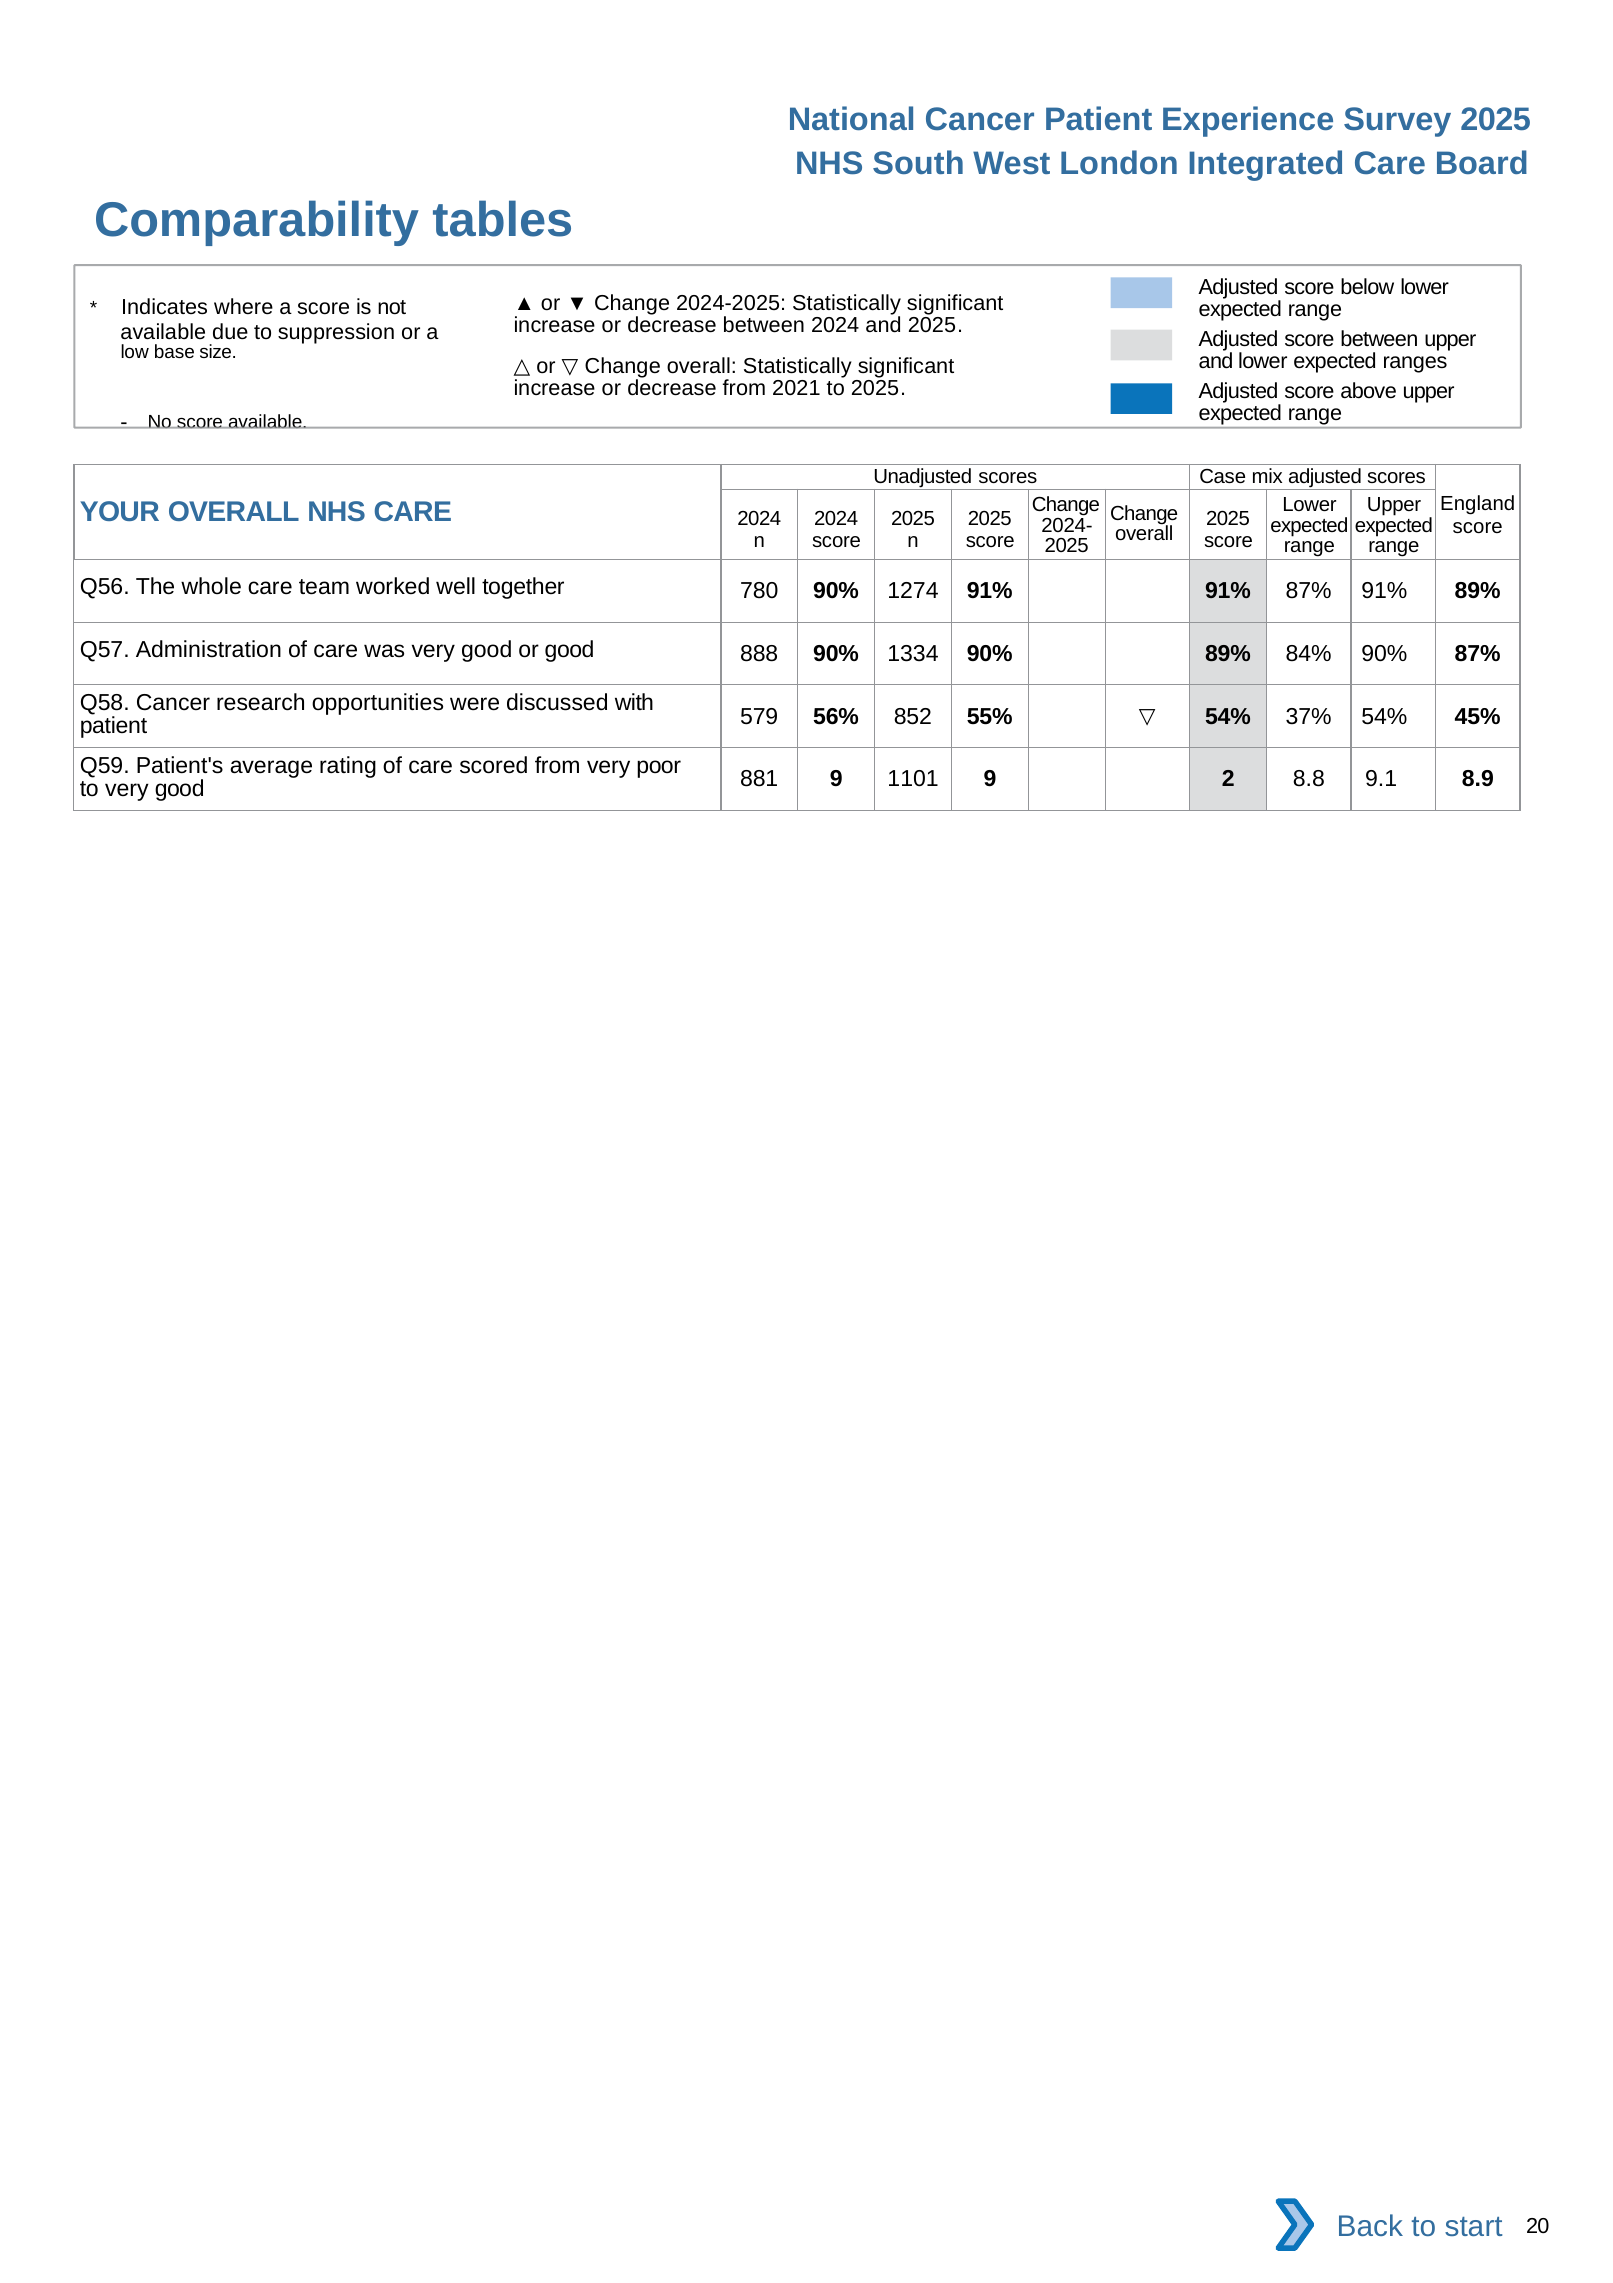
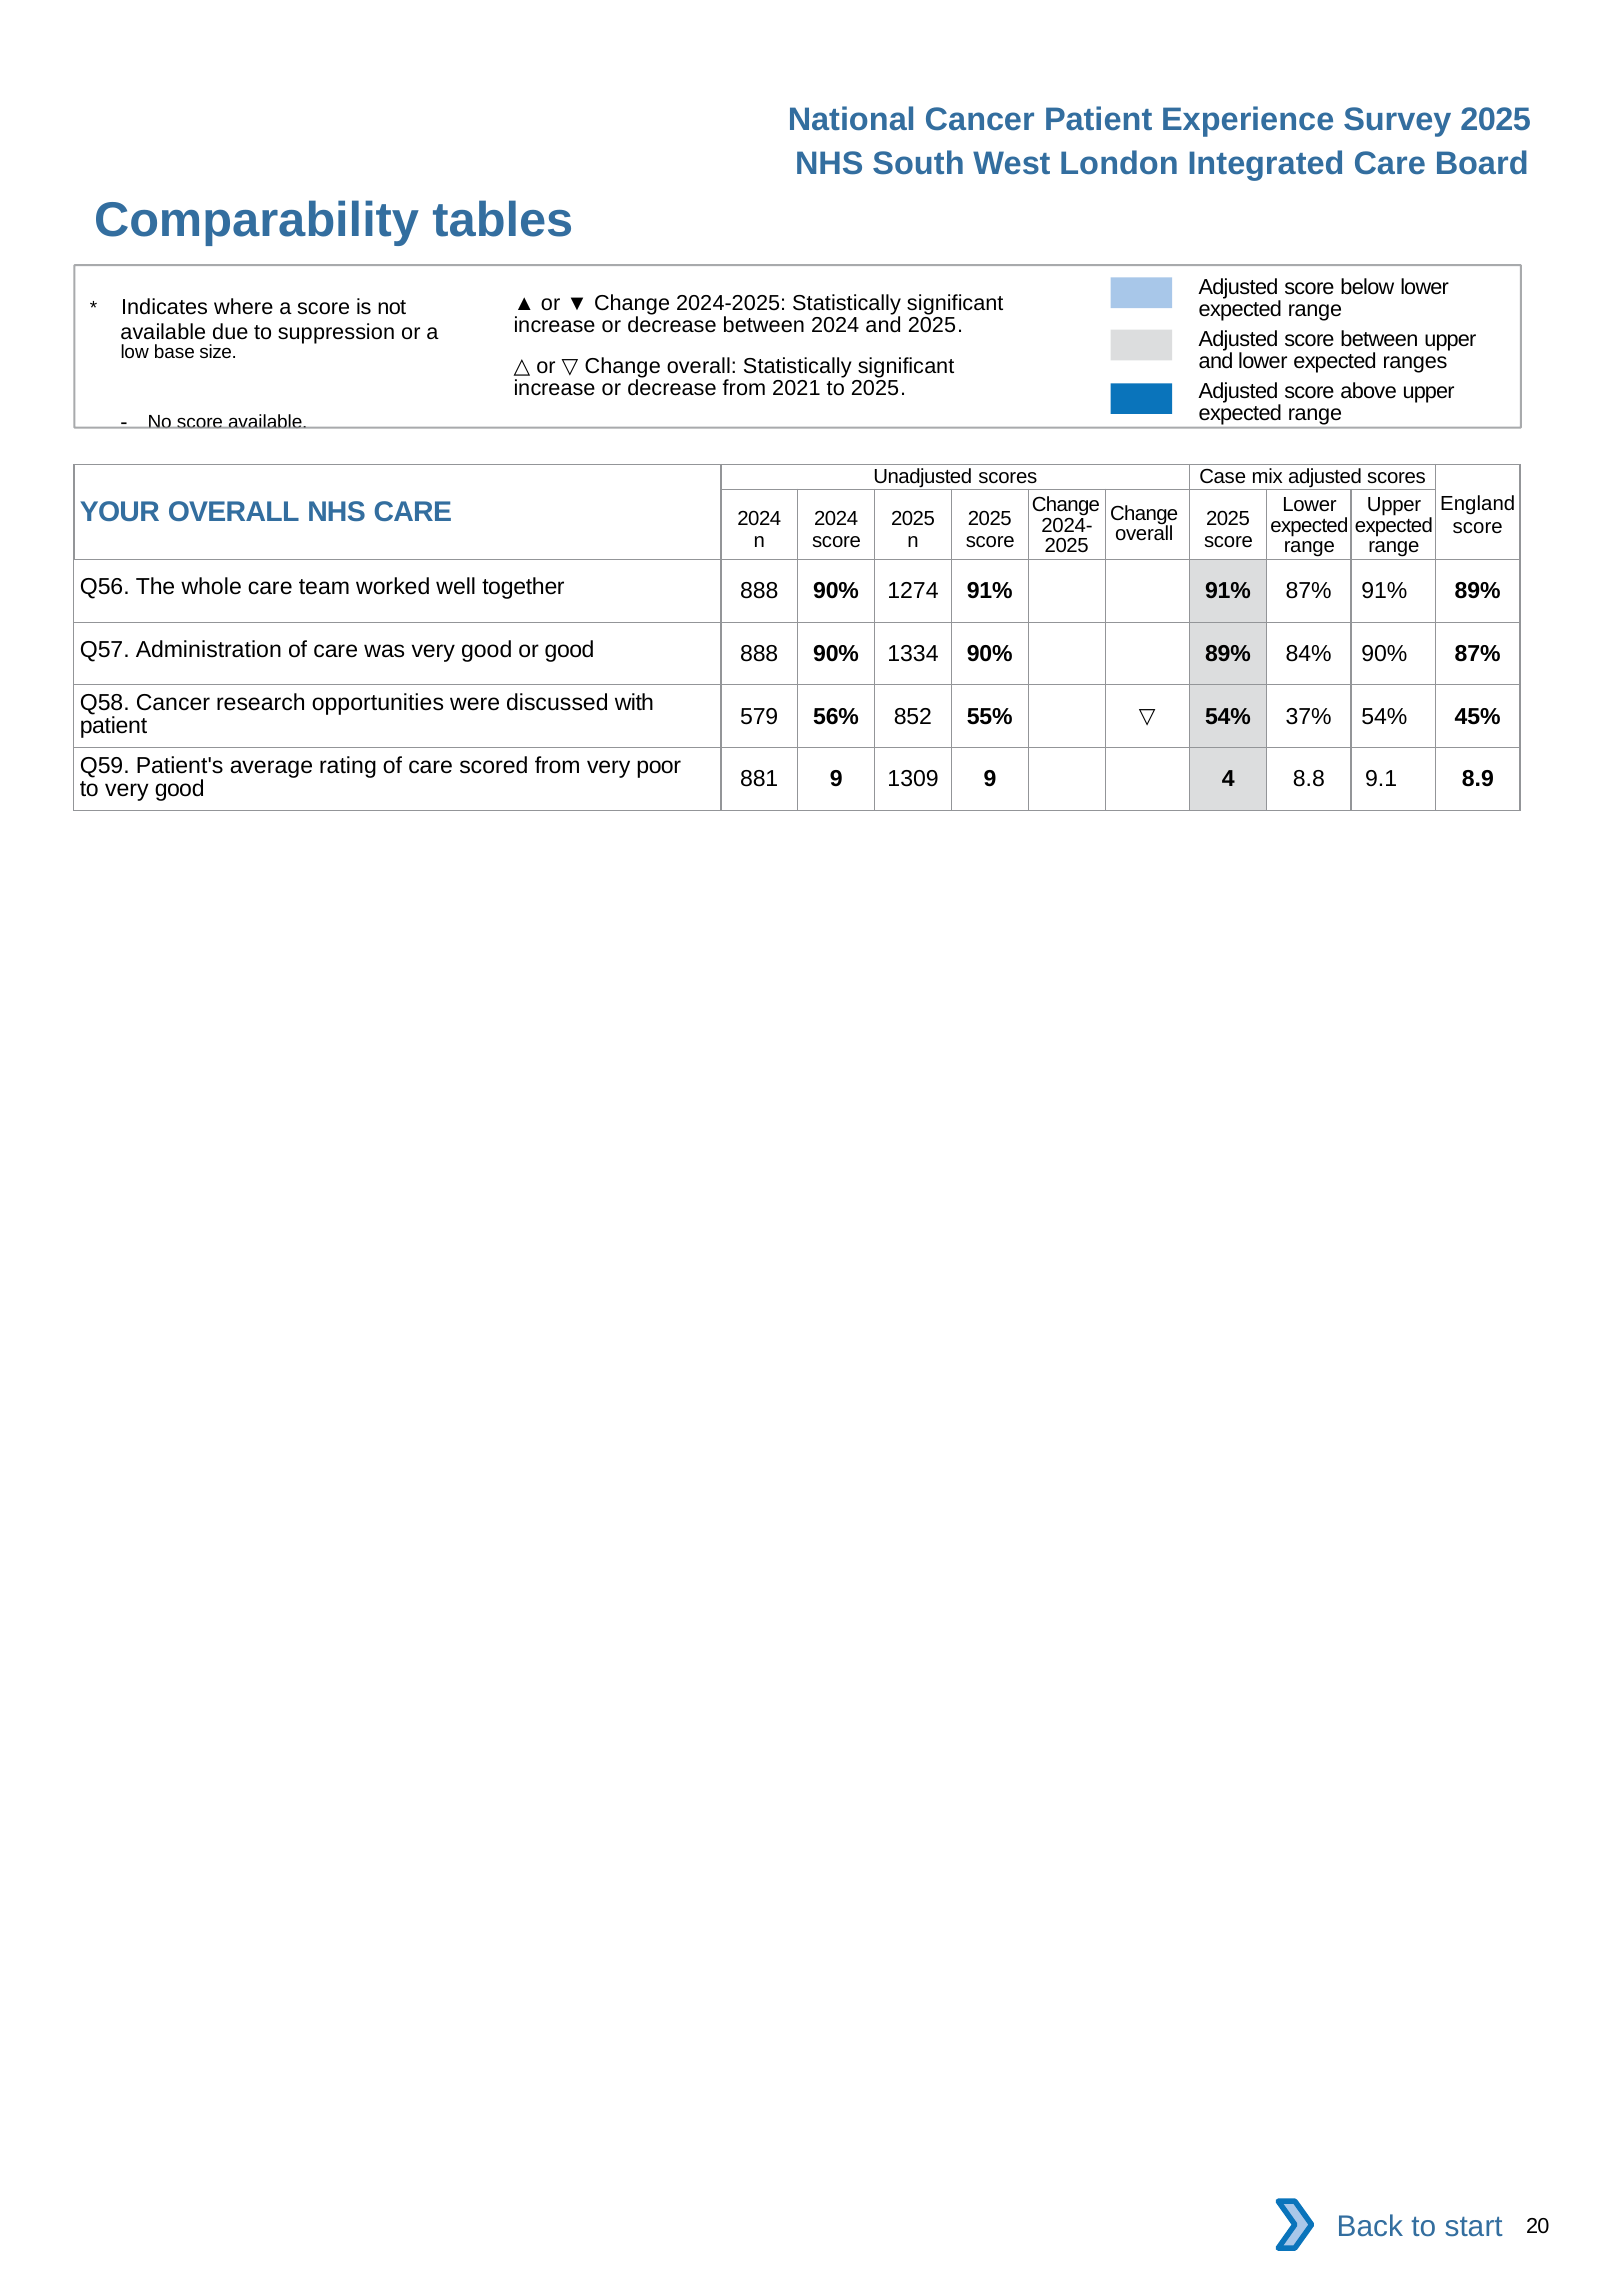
together 780: 780 -> 888 (759, 591)
1101: 1101 -> 1309 (913, 779)
2: 2 -> 4 (1228, 779)
